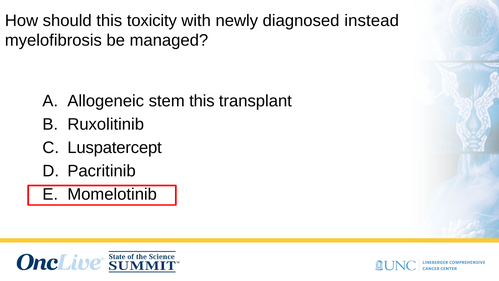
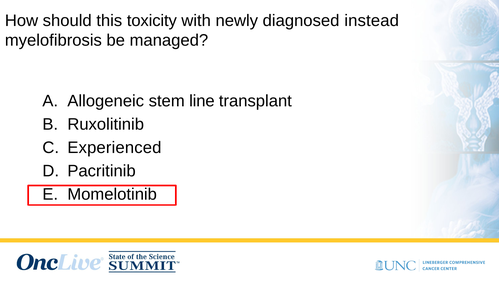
stem this: this -> line (202, 101)
Luspatercept: Luspatercept -> Experienced (114, 148)
